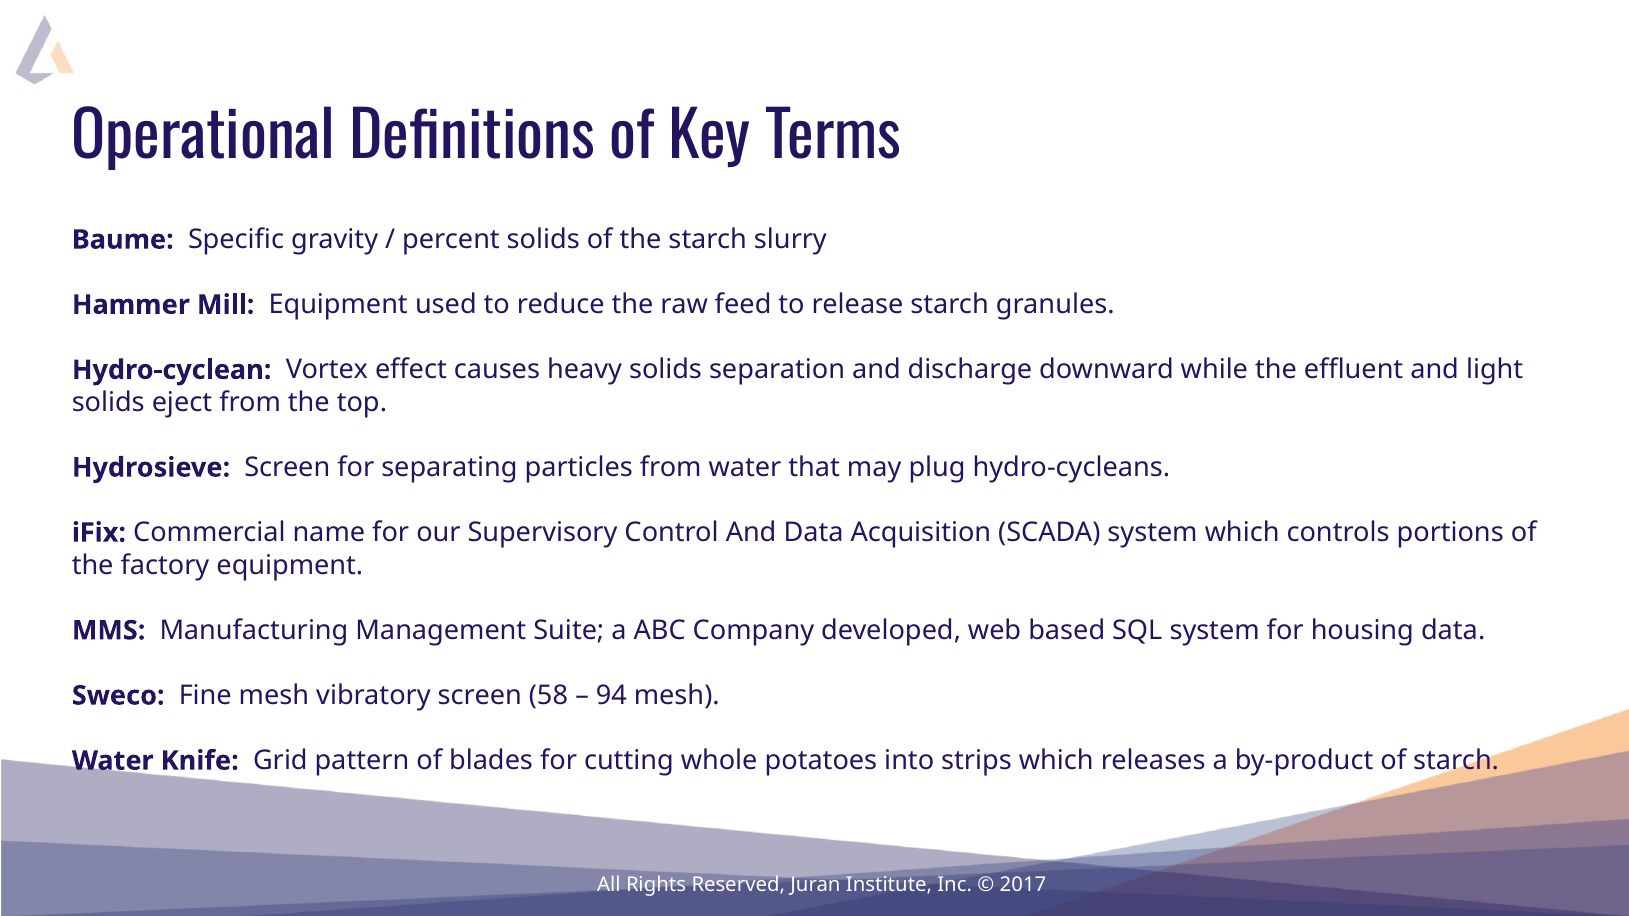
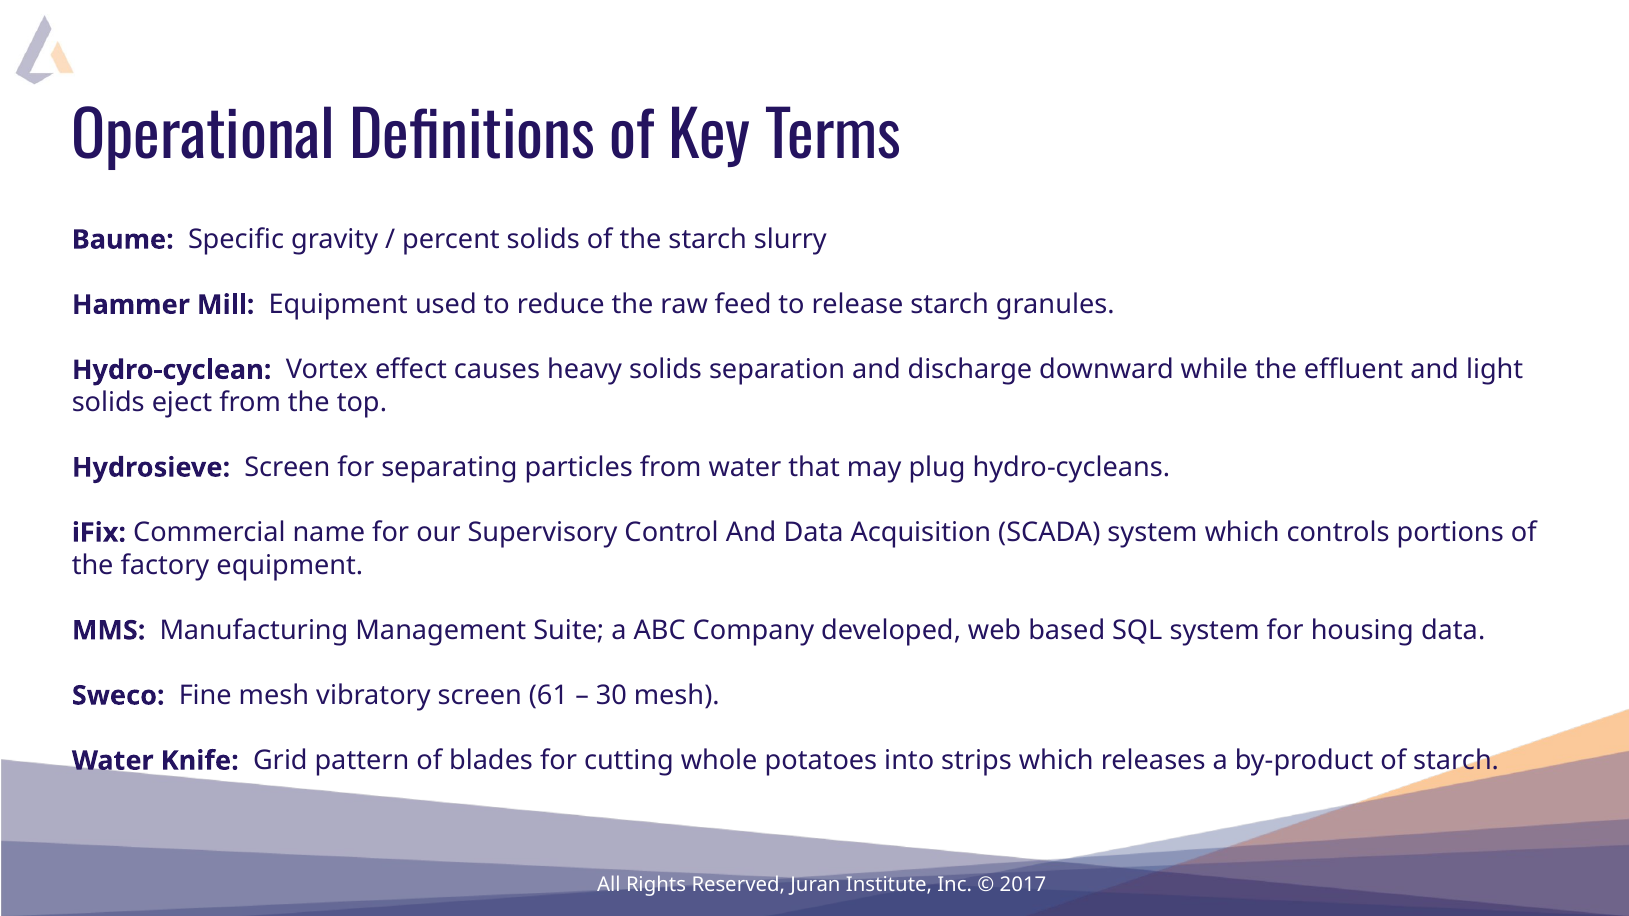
58: 58 -> 61 (548, 696)
94: 94 -> 30 (611, 696)
